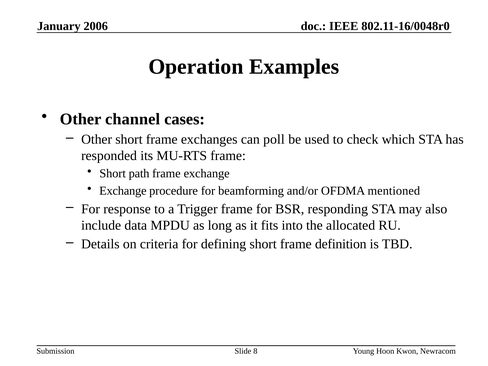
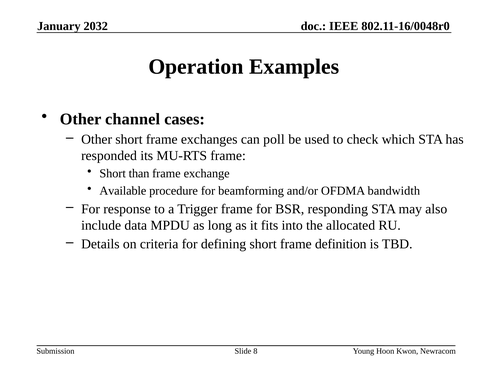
2006: 2006 -> 2032 (96, 26)
path: path -> than (139, 174)
Exchange: Exchange -> Available (123, 191)
mentioned: mentioned -> bandwidth (394, 191)
